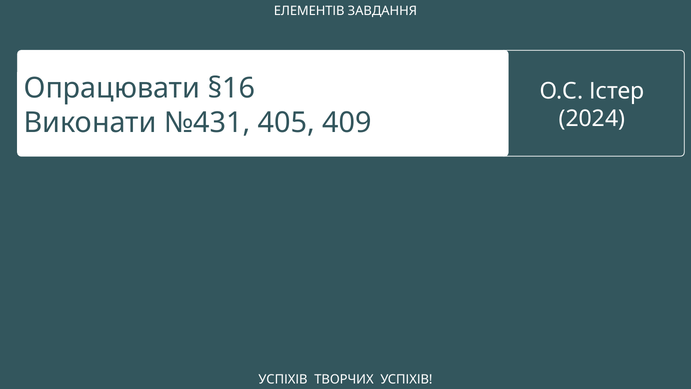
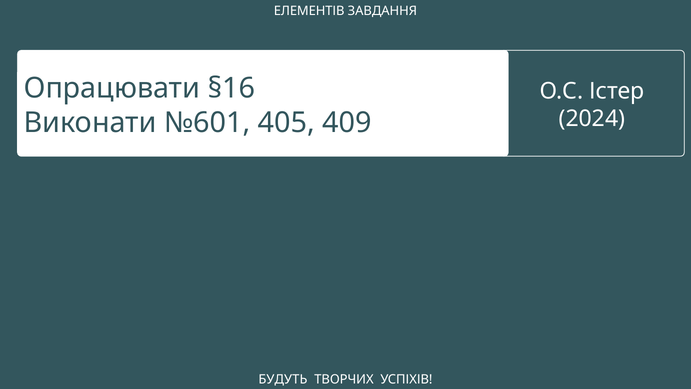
№431: №431 -> №601 (207, 122)
УСПІХІВ: УСПІХІВ -> БУДУТЬ (283, 379)
